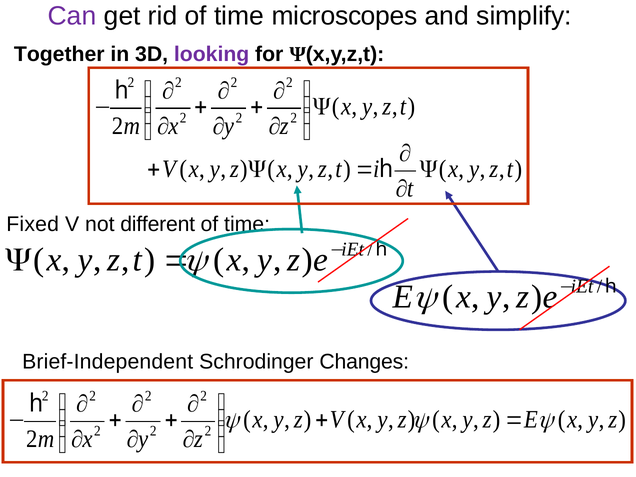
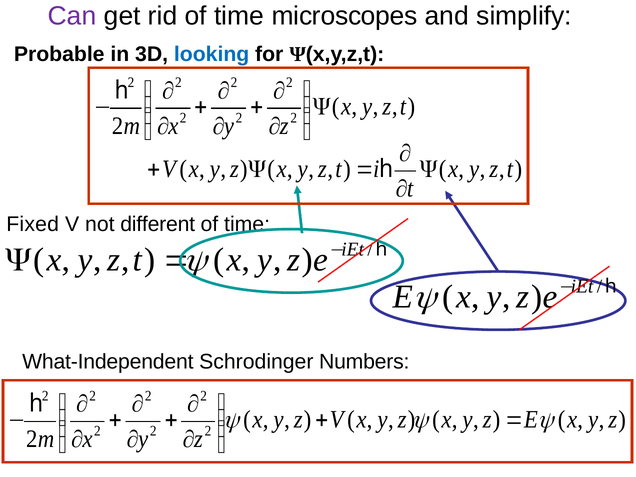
Together: Together -> Probable (59, 54)
looking colour: purple -> blue (212, 54)
Brief-Independent: Brief-Independent -> What-Independent (108, 362)
Changes: Changes -> Numbers (364, 362)
